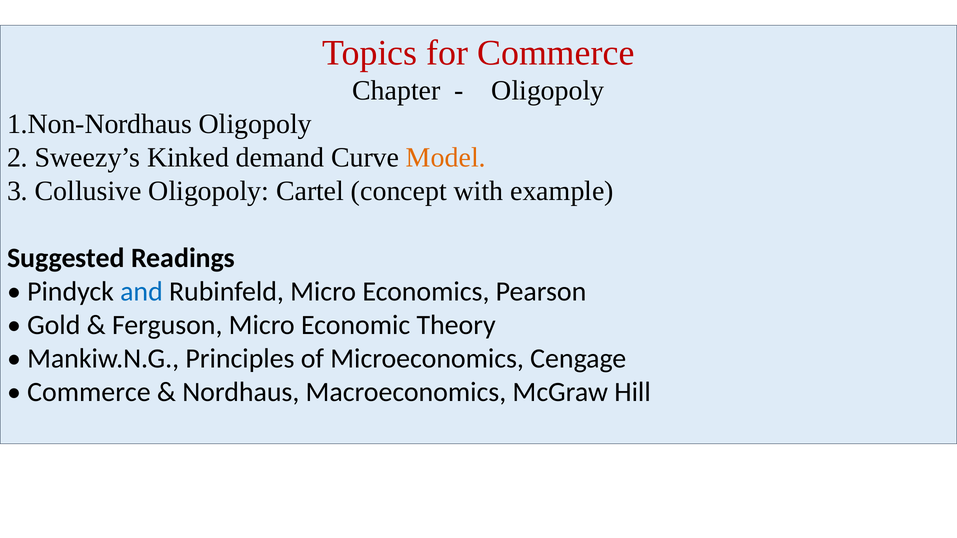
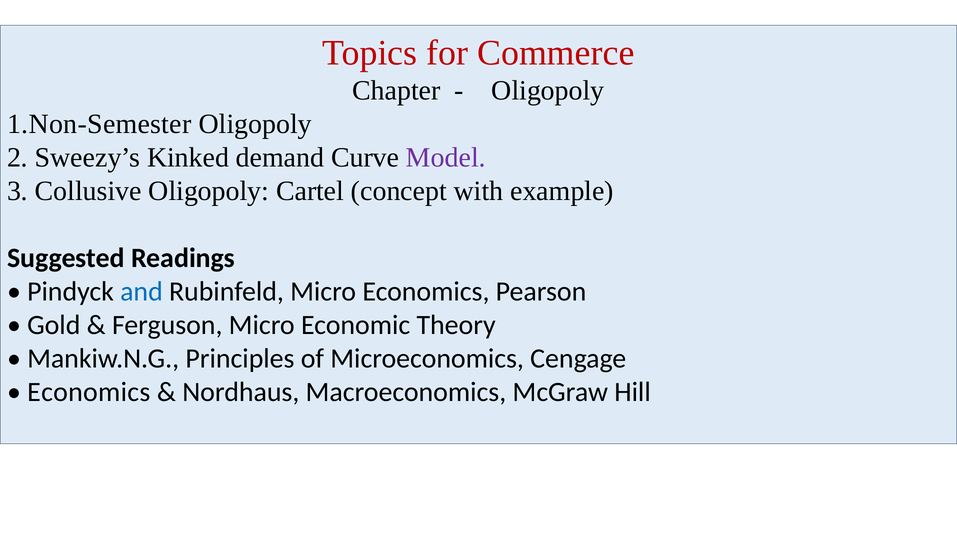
1.Non-Nordhaus: 1.Non-Nordhaus -> 1.Non-Semester (99, 124)
Model colour: orange -> purple (446, 157)
Commerce: Commerce -> Economics (89, 392)
